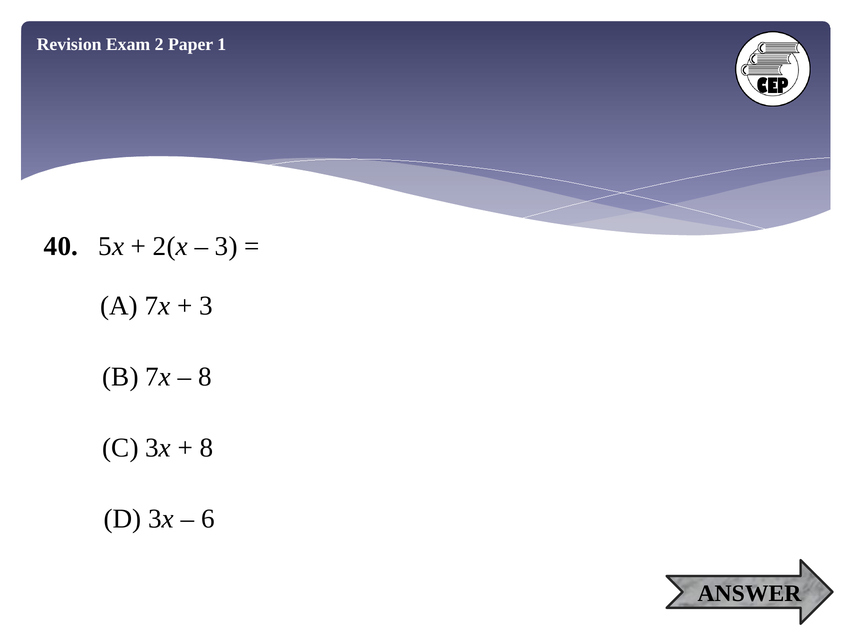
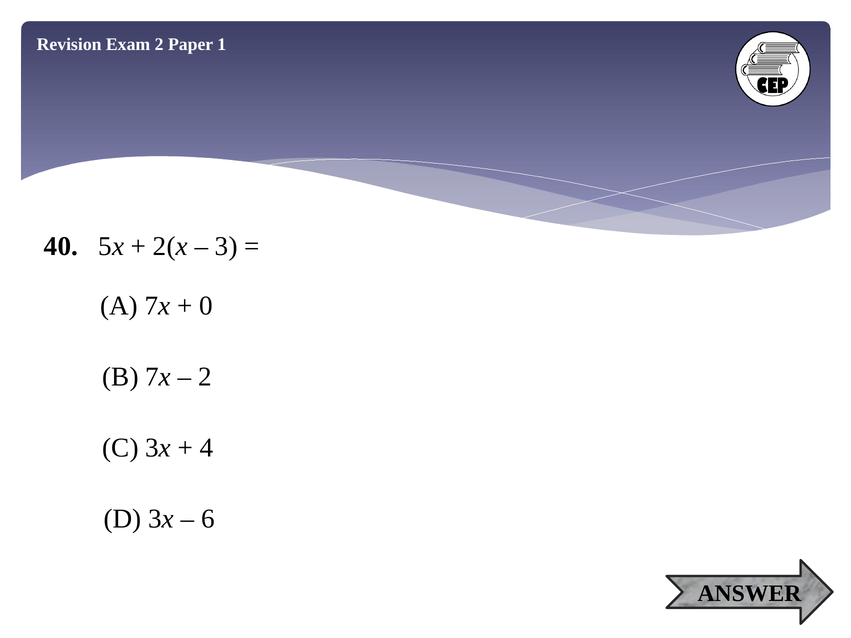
3: 3 -> 0 (206, 306)
8: 8 -> 2 (205, 377)
8: 8 -> 4 (207, 448)
